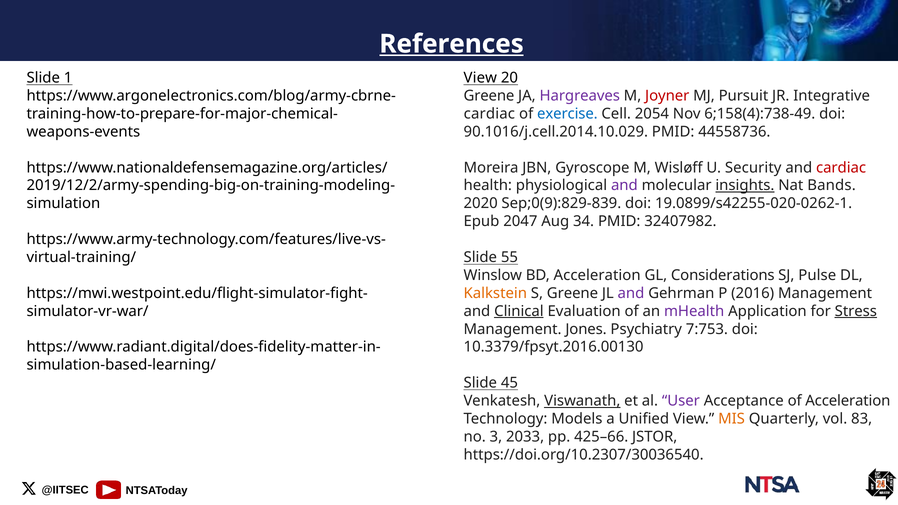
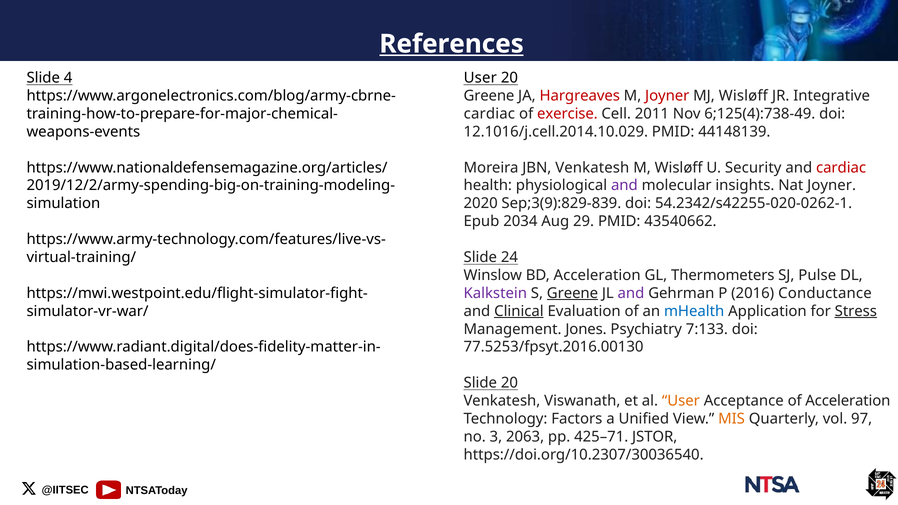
1: 1 -> 4 (68, 78)
View: View -> User (480, 78)
Hargreaves colour: purple -> red (580, 96)
MJ Pursuit: Pursuit -> Wisløff (743, 96)
exercise colour: blue -> red (567, 114)
2054: 2054 -> 2011 (652, 114)
6;158(4):738-49: 6;158(4):738-49 -> 6;125(4):738-49 (760, 114)
90.1016/j.cell.2014.10.029: 90.1016/j.cell.2014.10.029 -> 12.1016/j.cell.2014.10.029 (556, 132)
44558736: 44558736 -> 44148139 (734, 132)
JBN Gyroscope: Gyroscope -> Venkatesh (592, 168)
insights underline: present -> none (745, 186)
Nat Bands: Bands -> Joyner (832, 186)
Sep;0(9):829-839: Sep;0(9):829-839 -> Sep;3(9):829-839 (561, 204)
19.0899/s42255-020-0262-1: 19.0899/s42255-020-0262-1 -> 54.2342/s42255-020-0262-1 (754, 204)
2047: 2047 -> 2034 (520, 221)
34: 34 -> 29 (584, 221)
32407982: 32407982 -> 43540662 (680, 221)
55: 55 -> 24 (509, 257)
Considerations: Considerations -> Thermometers (723, 275)
Kalkstein colour: orange -> purple (495, 293)
Greene underline: none -> present (572, 293)
2016 Management: Management -> Conductance (825, 293)
mHealth colour: purple -> blue (694, 311)
7:753: 7:753 -> 7:133 (707, 329)
10.3379/fpsyt.2016.00130: 10.3379/fpsyt.2016.00130 -> 77.5253/fpsyt.2016.00130 (554, 347)
Slide 45: 45 -> 20 (509, 383)
Viswanath underline: present -> none (582, 401)
User colour: purple -> orange (681, 401)
Models: Models -> Factors (577, 419)
83: 83 -> 97 (862, 419)
2033: 2033 -> 2063 (525, 437)
425–66: 425–66 -> 425–71 (601, 437)
